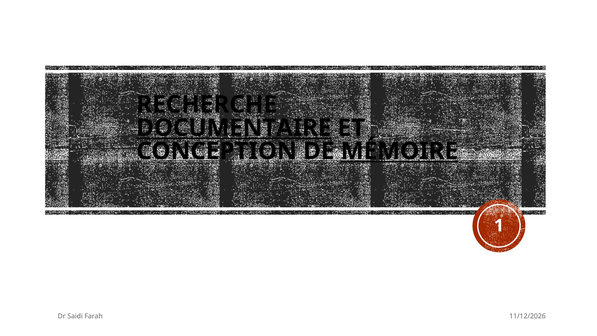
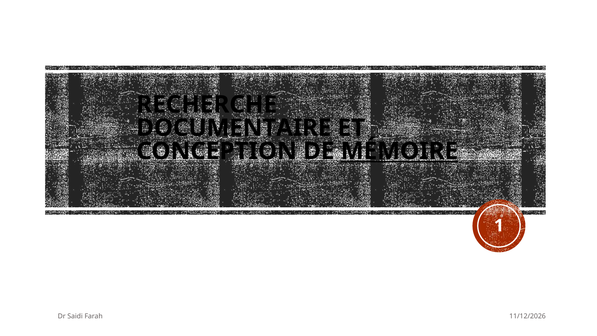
DOCUMENTAIRE underline: present -> none (234, 128)
